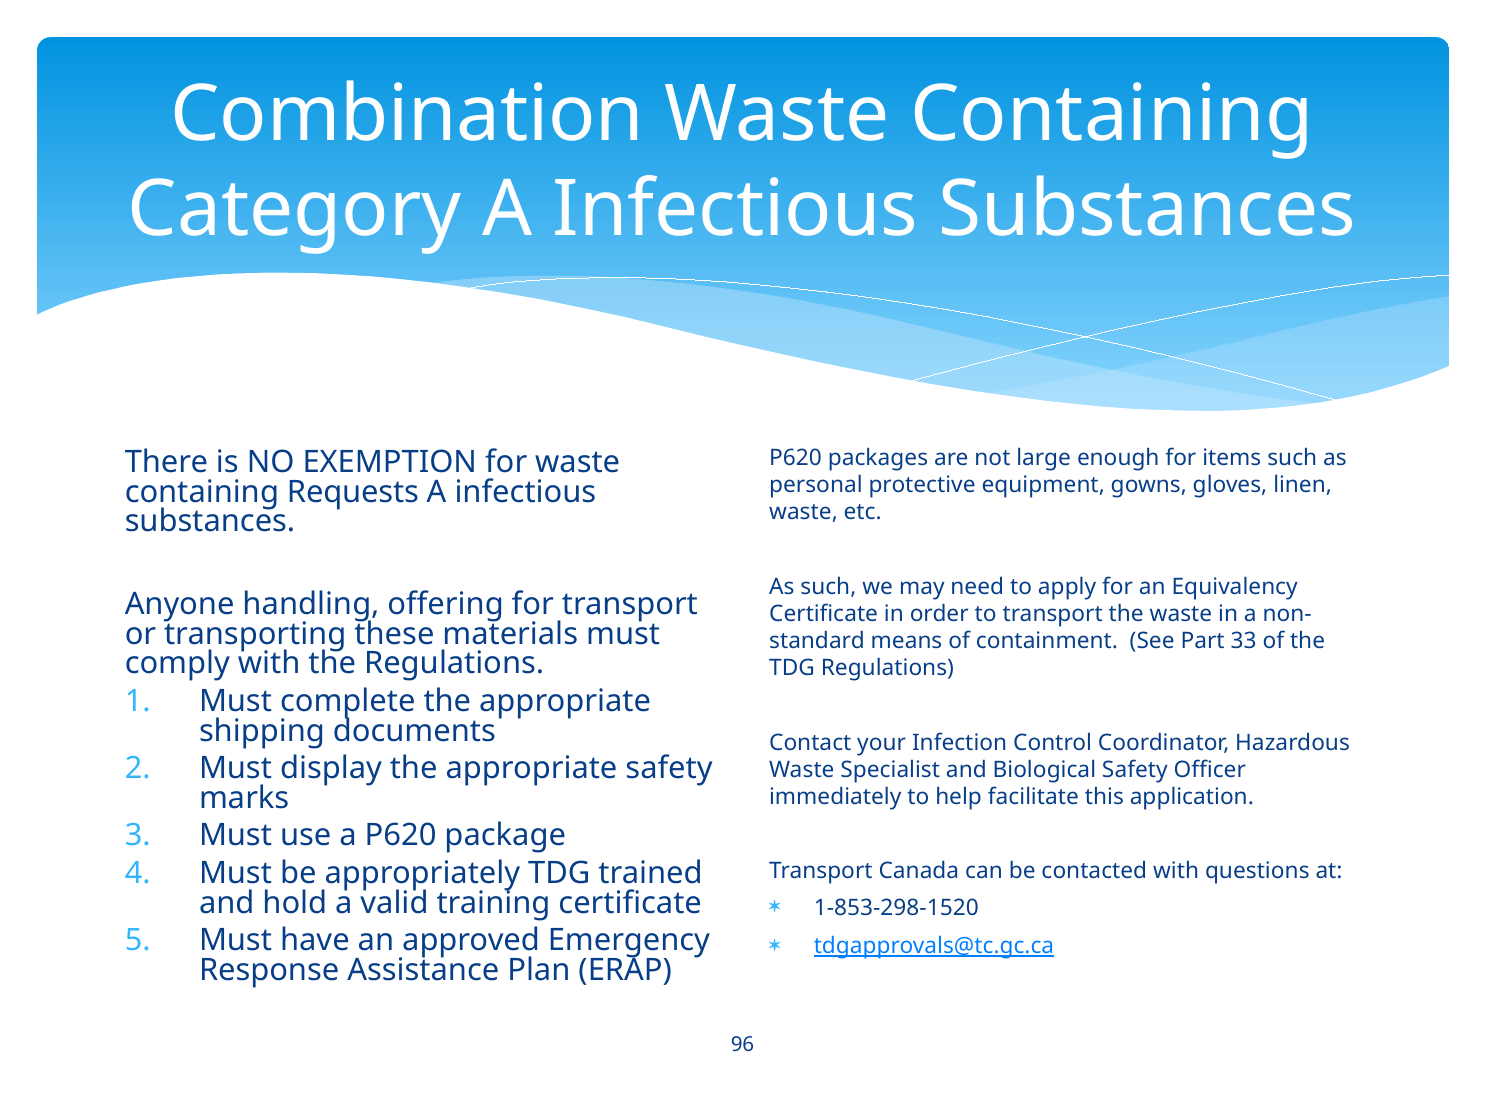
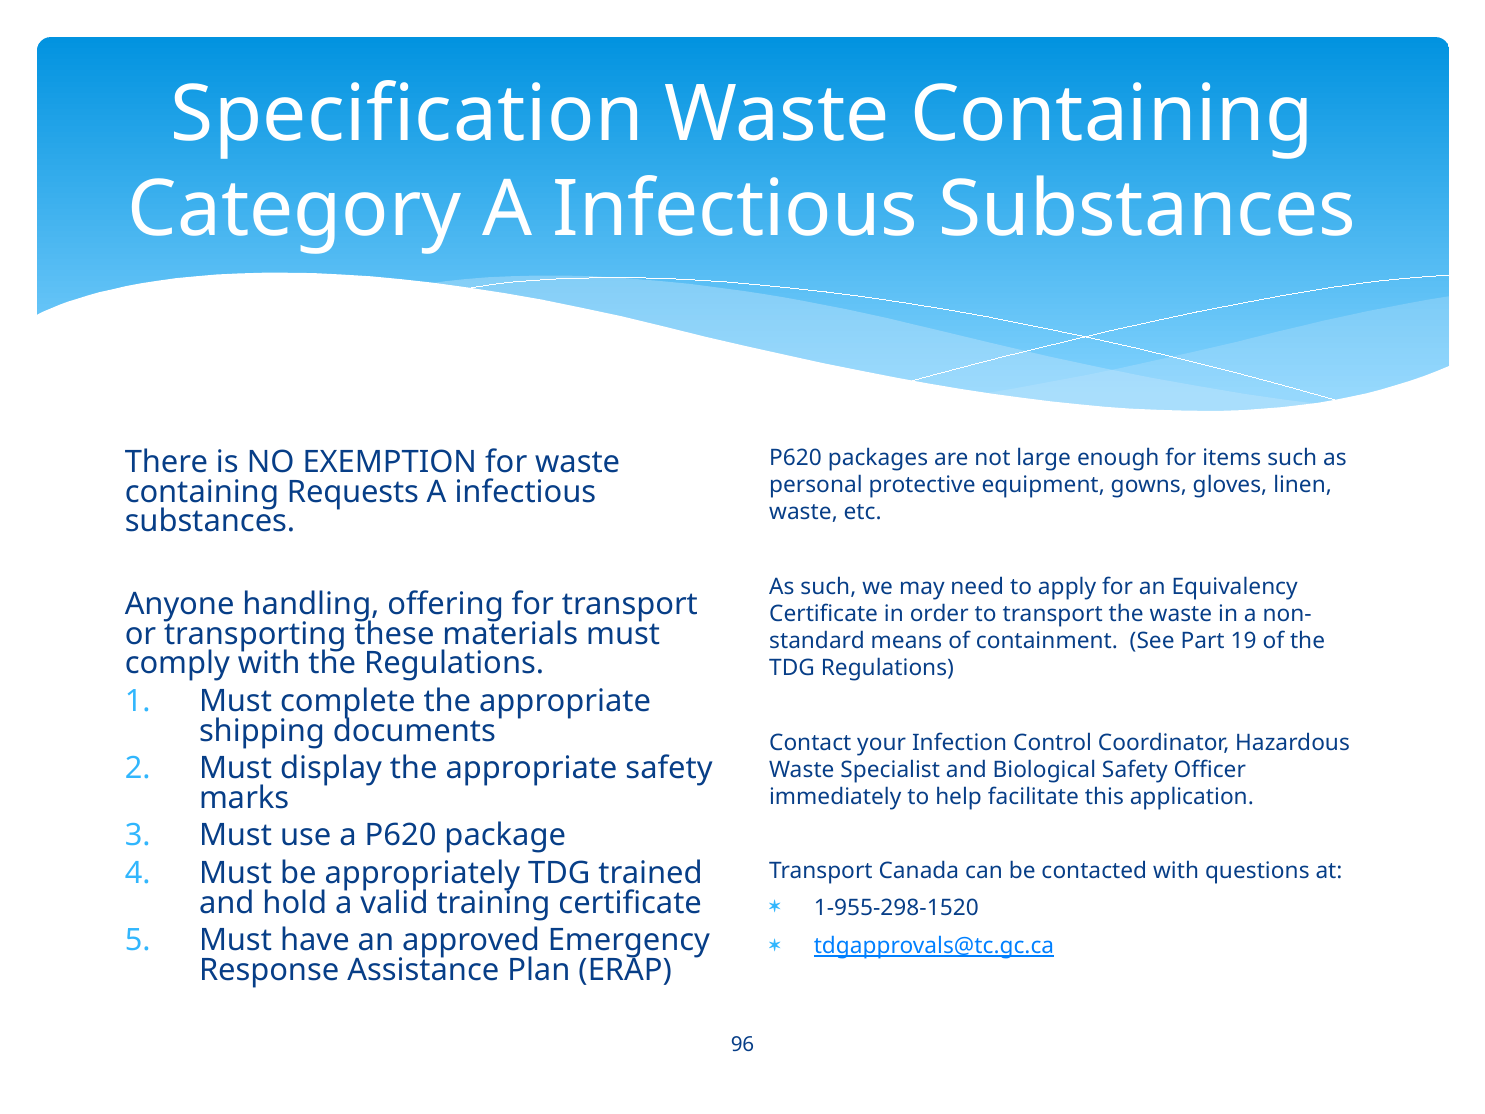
Combination: Combination -> Specification (407, 115)
33: 33 -> 19 (1244, 641)
1-853-298-1520: 1-853-298-1520 -> 1-955-298-1520 (896, 908)
